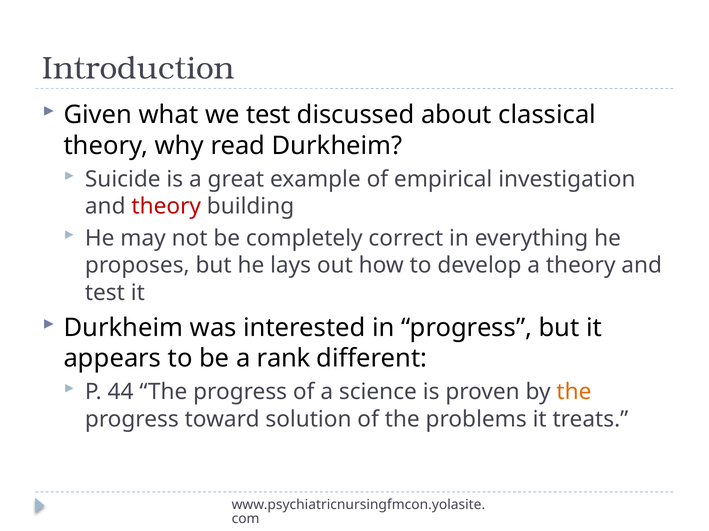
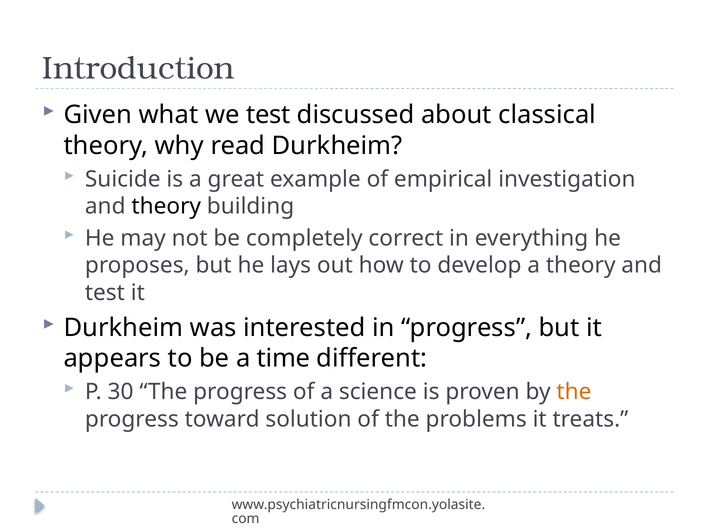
theory colour: red -> black (166, 207)
rank: rank -> time (284, 359)
44: 44 -> 30 (121, 392)
